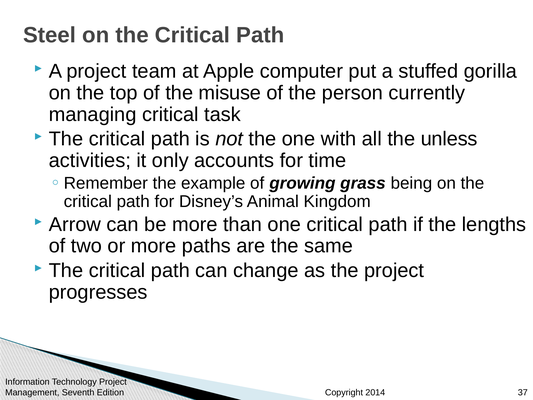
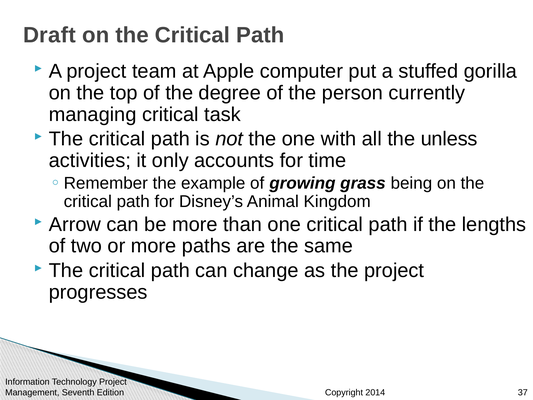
Steel: Steel -> Draft (49, 35)
misuse: misuse -> degree (230, 93)
